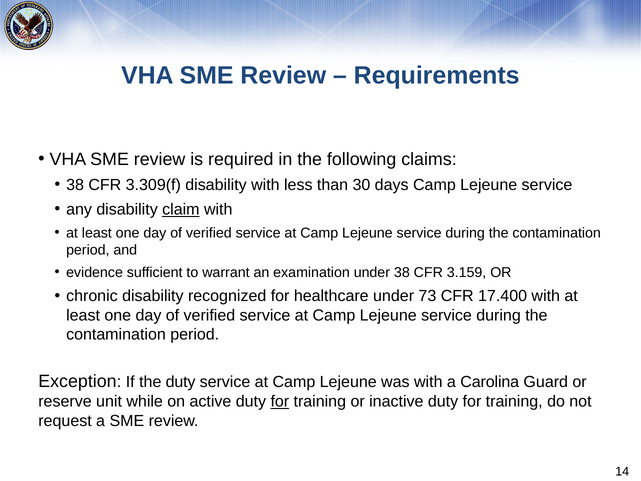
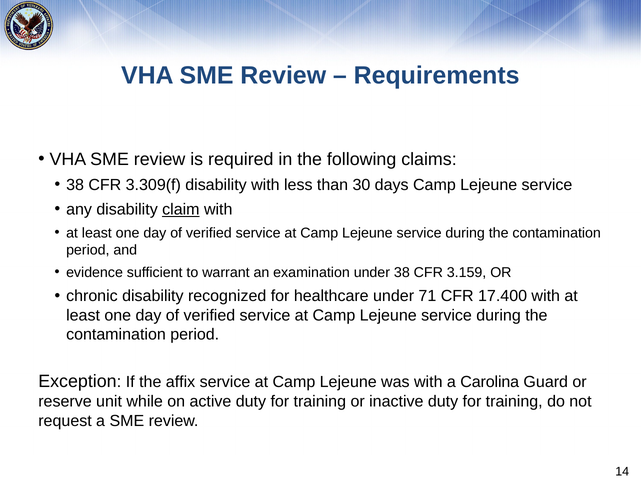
73: 73 -> 71 (427, 296)
the duty: duty -> affix (181, 382)
for underline: present -> none (280, 401)
